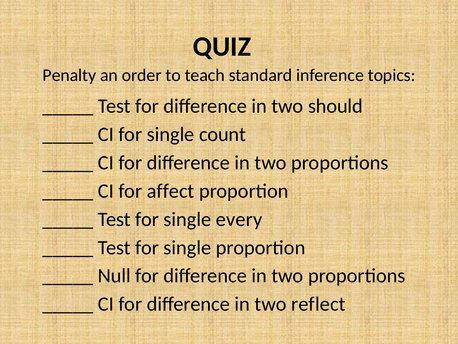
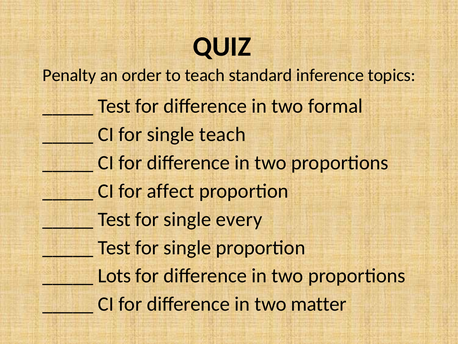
should: should -> formal (335, 106)
single count: count -> teach (222, 134)
Null: Null -> Lots (114, 276)
reflect: reflect -> matter (319, 304)
